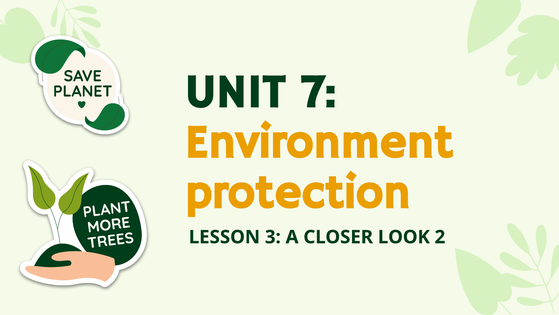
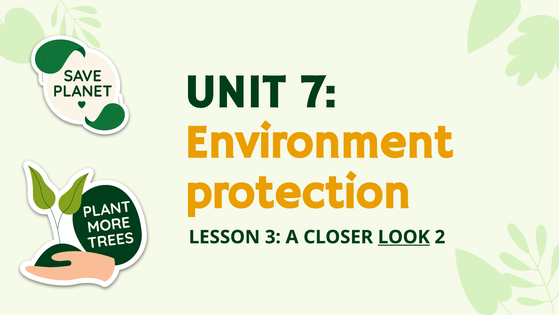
LOOK underline: none -> present (404, 237)
